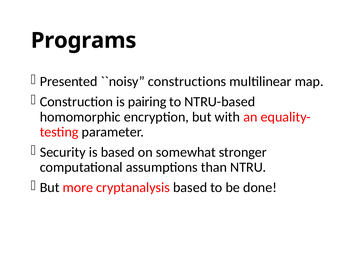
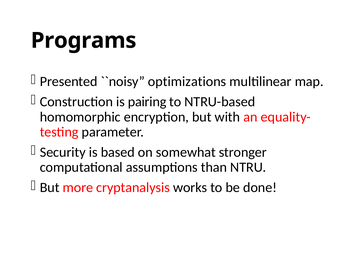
constructions: constructions -> optimizations (187, 82)
cryptanalysis based: based -> works (190, 188)
